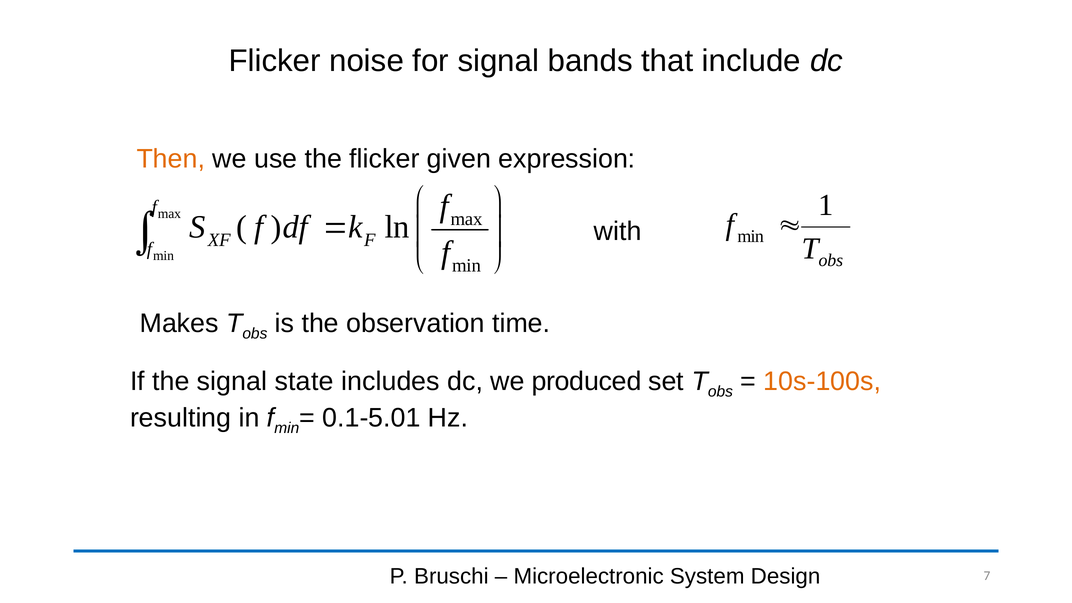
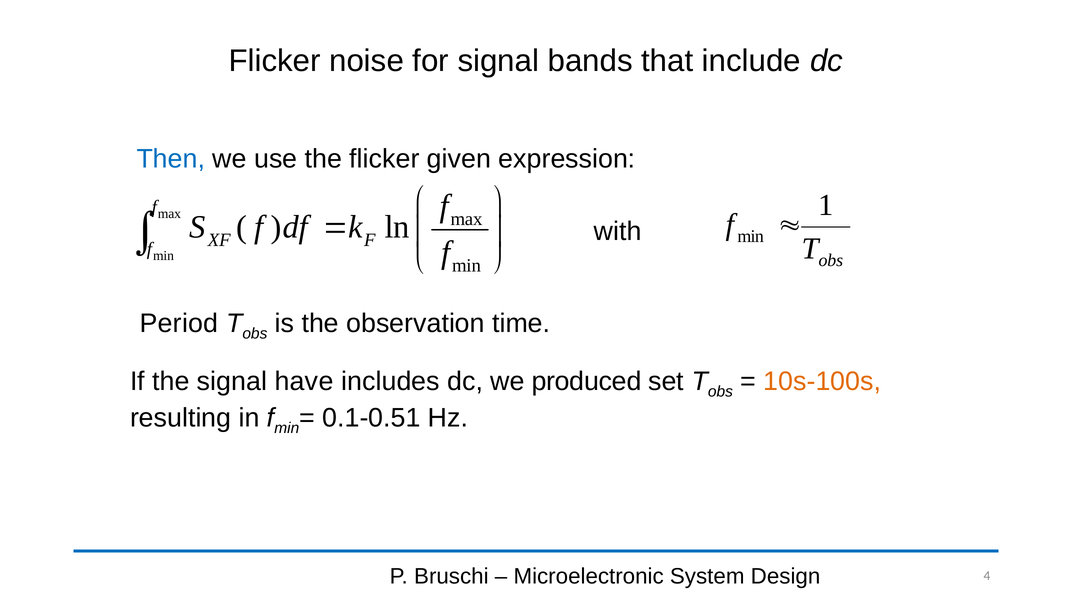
Then colour: orange -> blue (171, 159)
Makes: Makes -> Period (179, 323)
state: state -> have (304, 381)
0.1-5.01: 0.1-5.01 -> 0.1-0.51 (371, 418)
7: 7 -> 4 (987, 576)
